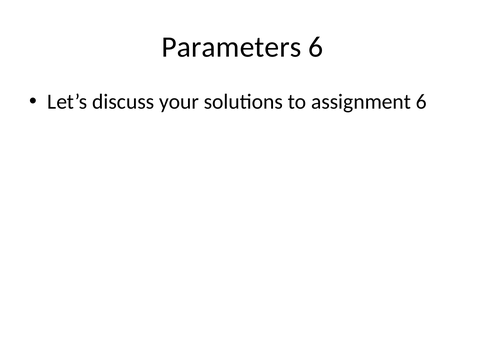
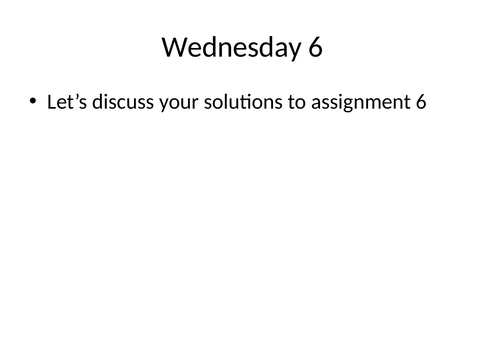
Parameters: Parameters -> Wednesday (232, 47)
